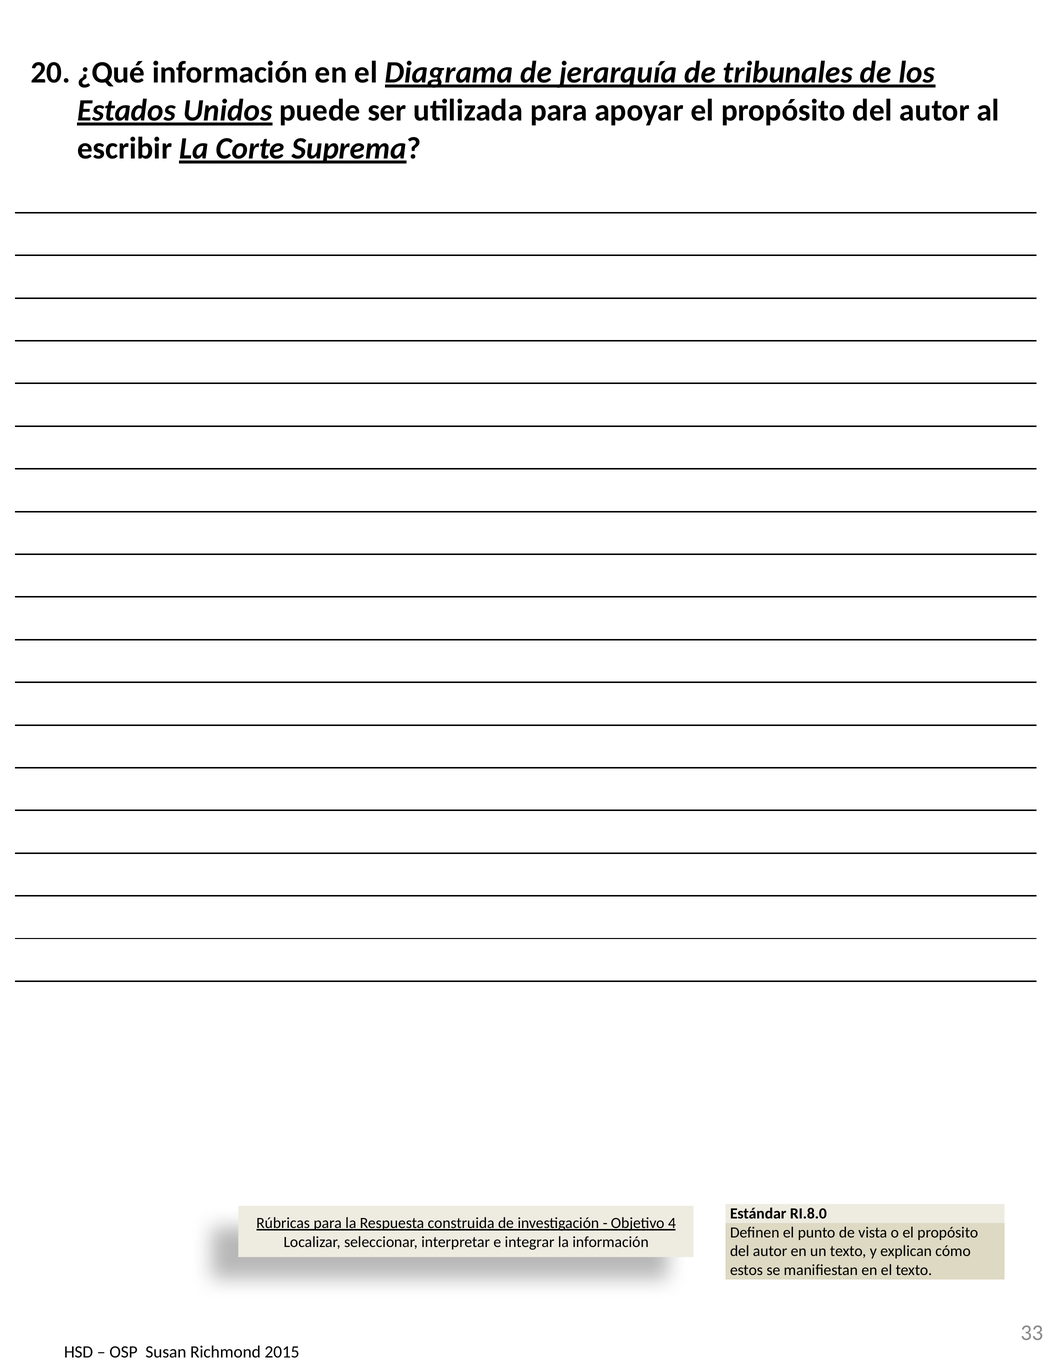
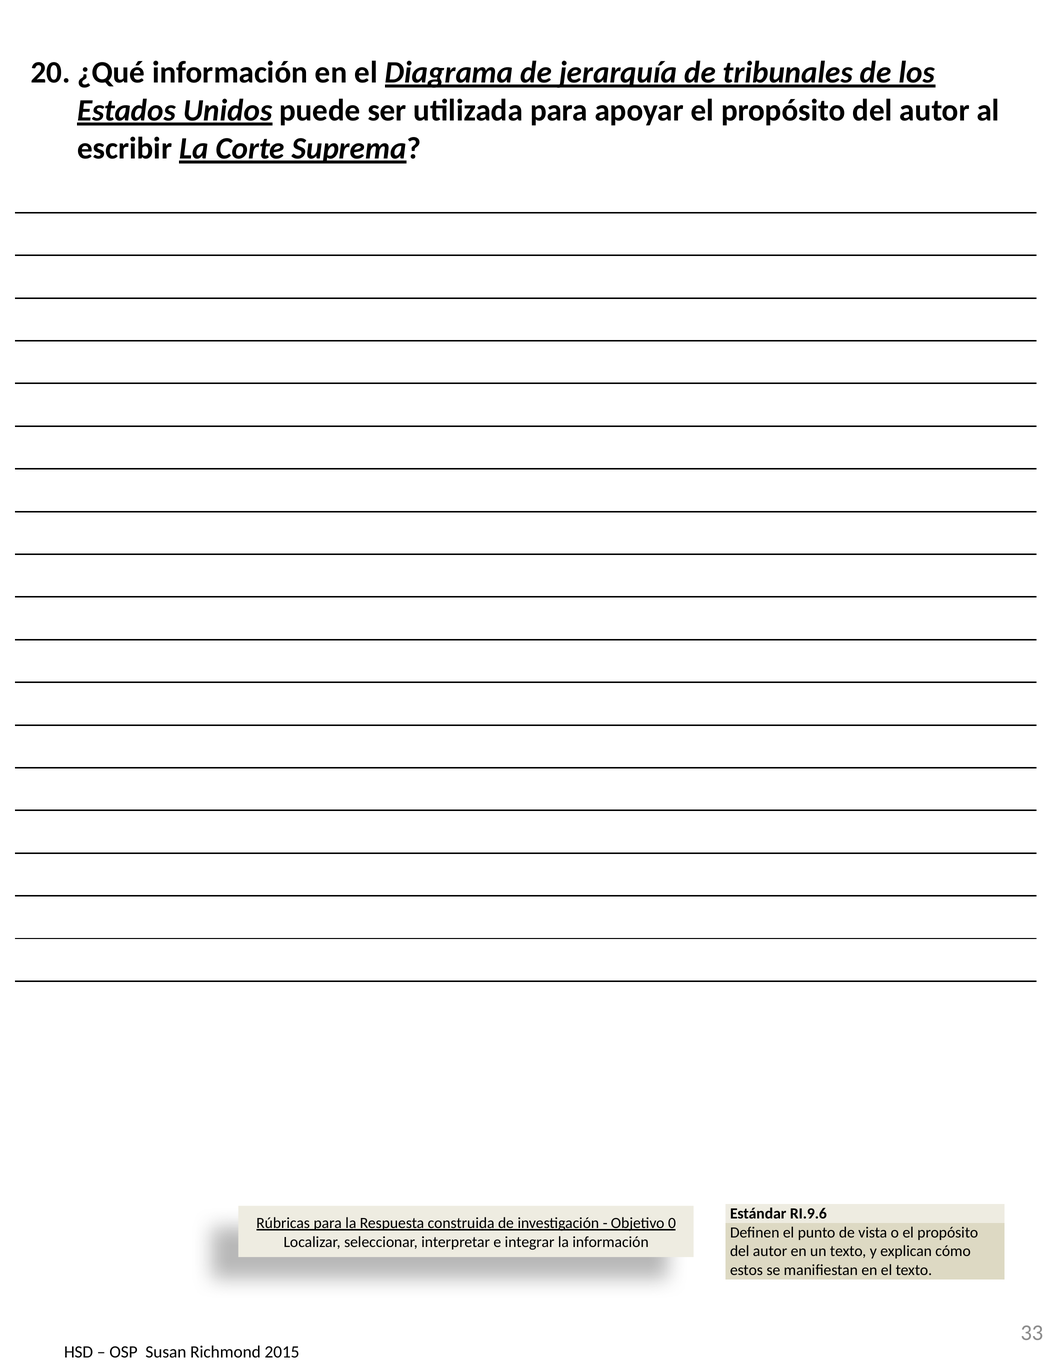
RI.8.0: RI.8.0 -> RI.9.6 (808, 1213)
4: 4 -> 0 (672, 1223)
